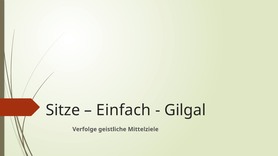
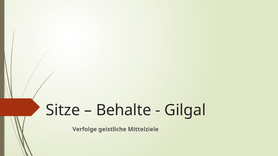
Einfach: Einfach -> Behalte (124, 110)
